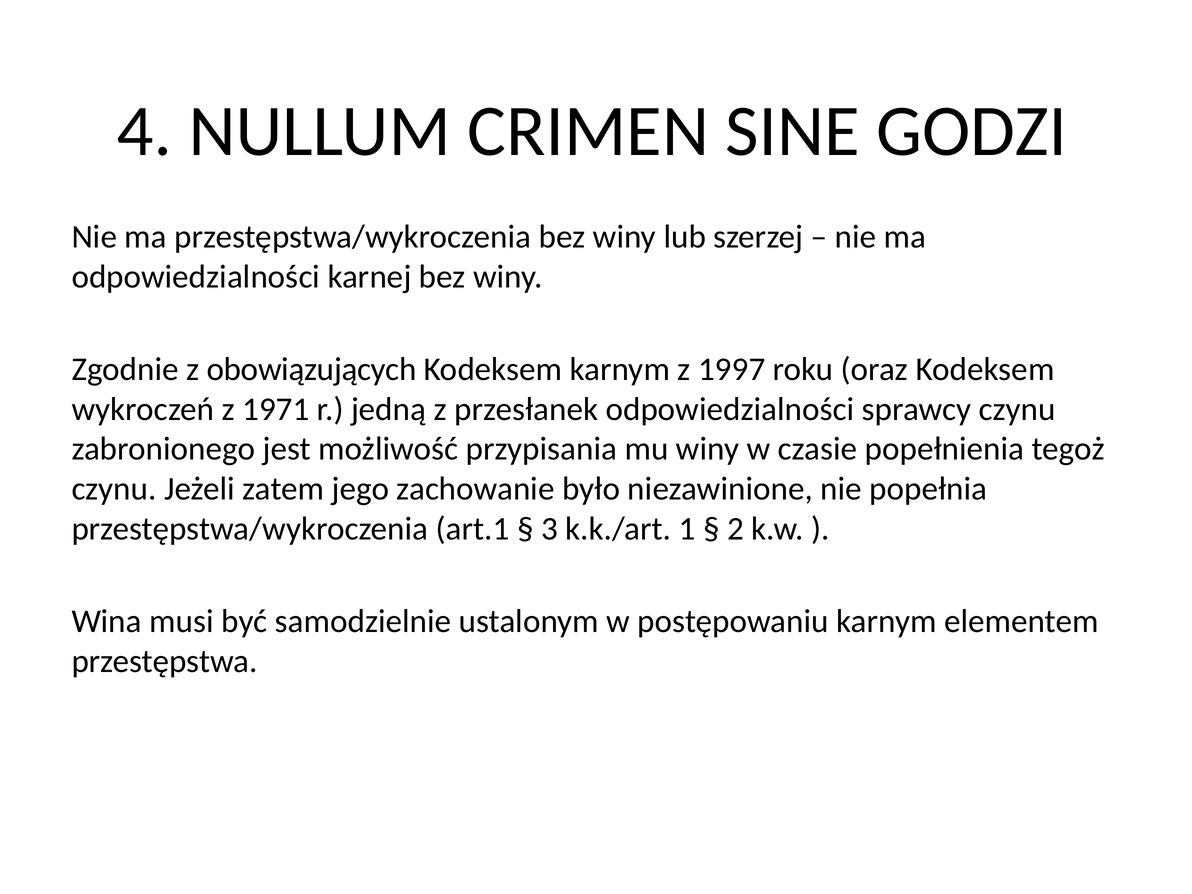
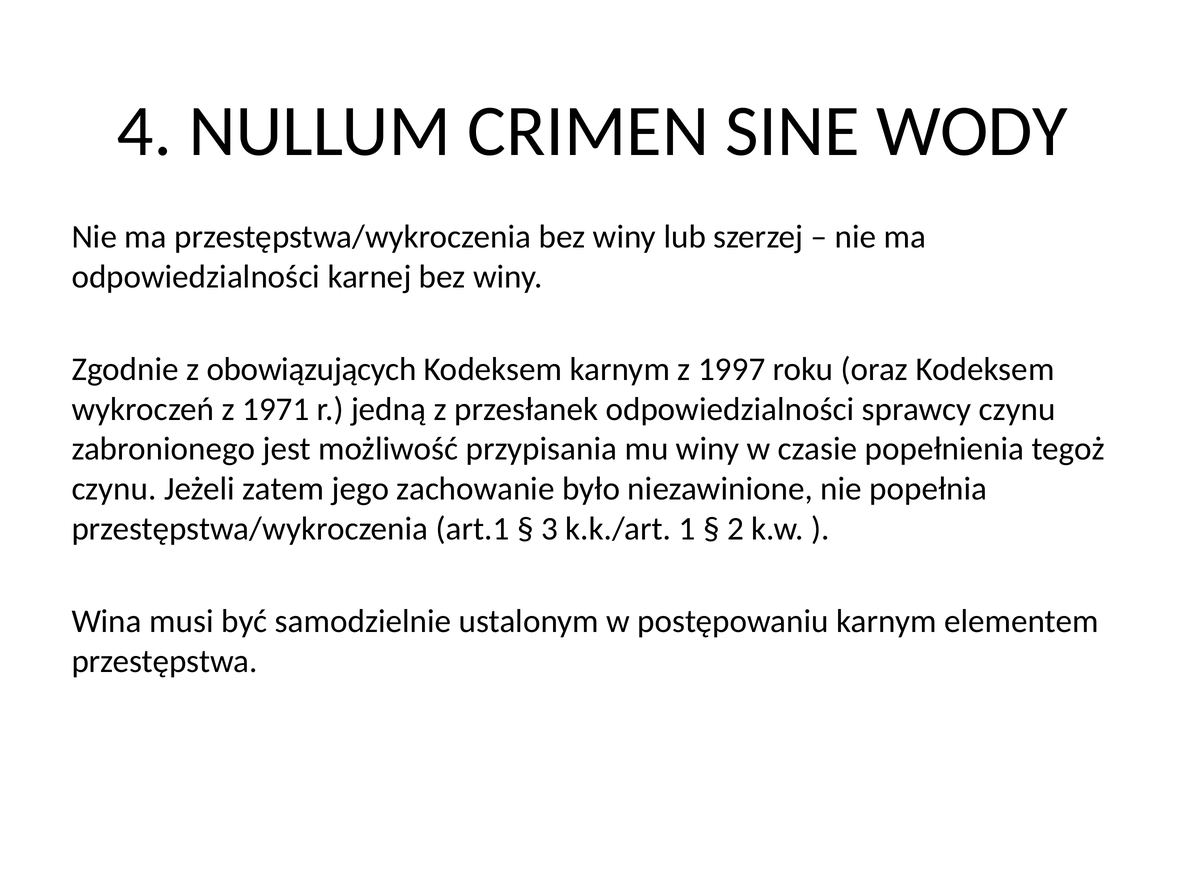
GODZI: GODZI -> WODY (972, 131)
